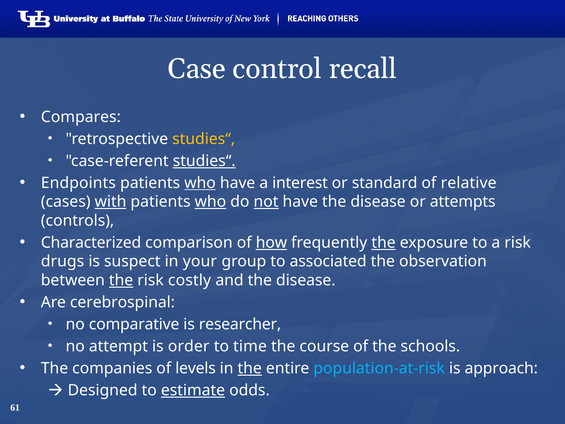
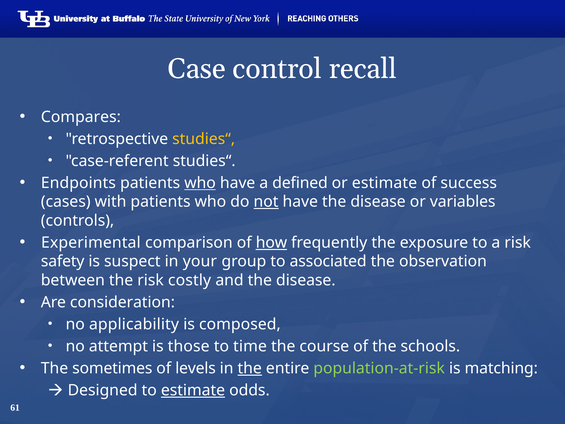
studies“ underline: present -> none (204, 161)
interest: interest -> defined (300, 183)
or standard: standard -> estimate (385, 183)
relative: relative -> success (469, 183)
with underline: present -> none (111, 202)
who underline: present -> none (210, 202)
attempts: attempts -> variables (463, 202)
Characterized: Characterized -> Experimental (91, 242)
the underline: present -> none (384, 242)
drugs: drugs -> safety (63, 261)
the underline: present -> none (121, 280)
cerebrospinal: cerebrospinal -> consideration (122, 302)
comparative: comparative -> applicability (134, 324)
researcher: researcher -> composed (240, 324)
order: order -> those (189, 346)
companies: companies -> sometimes (112, 368)
population-at-risk colour: light blue -> light green (379, 368)
approach: approach -> matching (501, 368)
